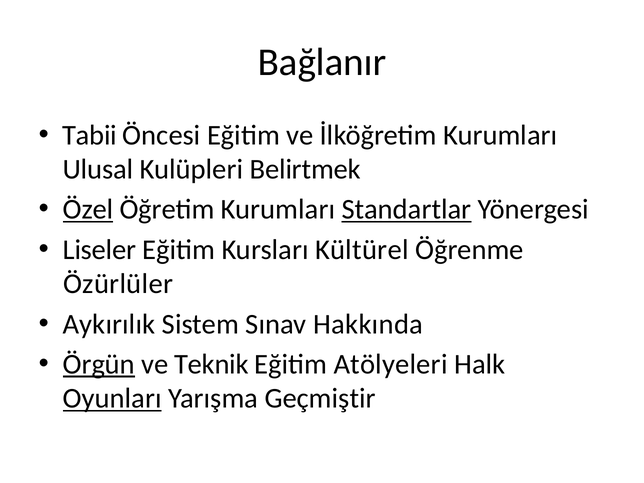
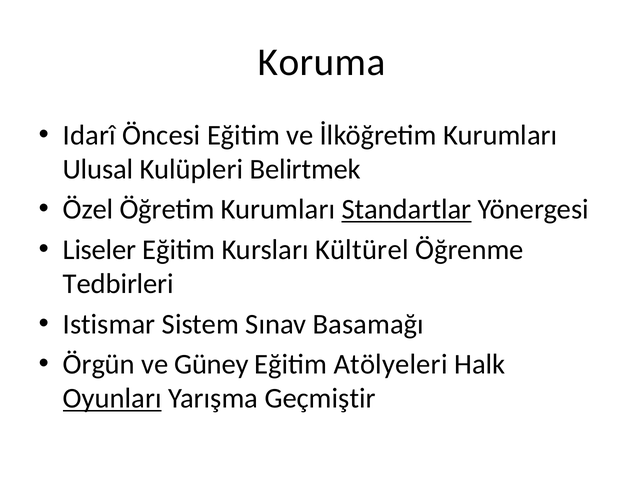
Bağlanır: Bağlanır -> Koruma (322, 62)
Tabii: Tabii -> Idarî (89, 135)
Özel underline: present -> none (88, 210)
Özürlüler: Özürlüler -> Tedbirleri (118, 284)
Aykırılık: Aykırılık -> Istismar (109, 324)
Hakkında: Hakkında -> Basamağı (368, 324)
Örgün underline: present -> none (99, 364)
Teknik: Teknik -> Güney (211, 364)
